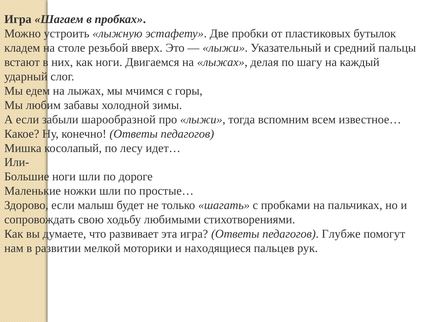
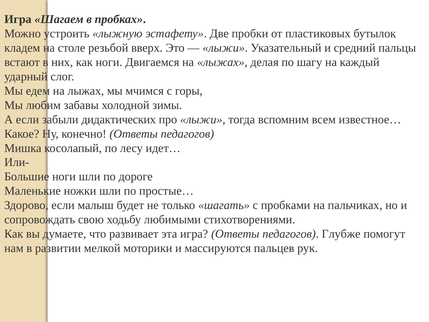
шарообразной: шарообразной -> дидактических (119, 119)
находящиеся: находящиеся -> массируются (218, 248)
